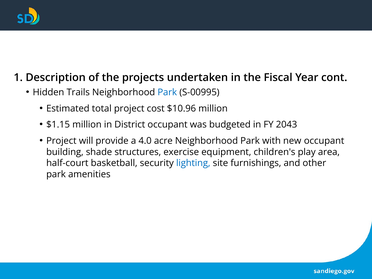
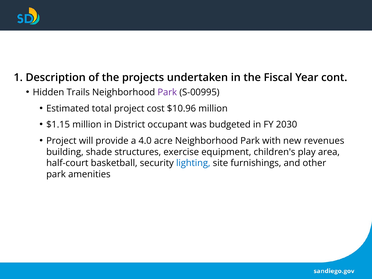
Park colour: blue -> purple (167, 92)
2043: 2043 -> 2030 (287, 125)
new occupant: occupant -> revenues (324, 141)
